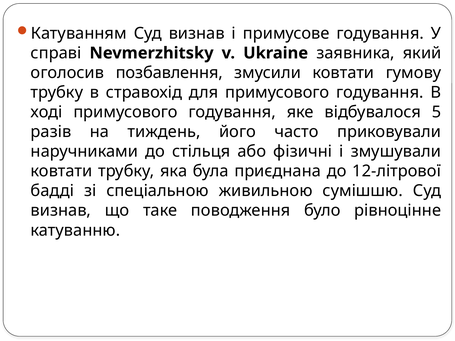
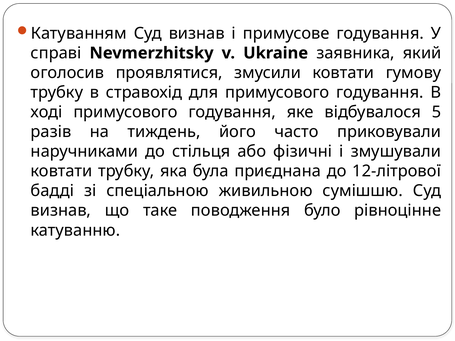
позбавлення: позбавлення -> проявлятися (169, 73)
